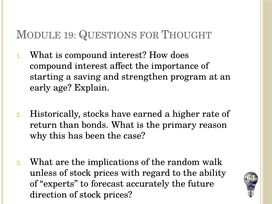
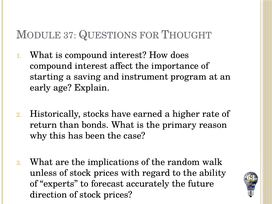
19: 19 -> 37 (70, 36)
strengthen: strengthen -> instrument (145, 77)
